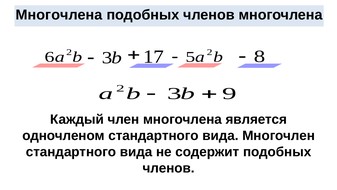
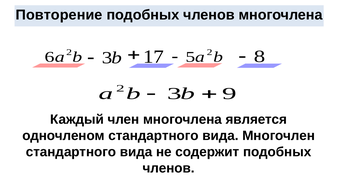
Многочлена: Многочлена -> Повторение (59, 15)
